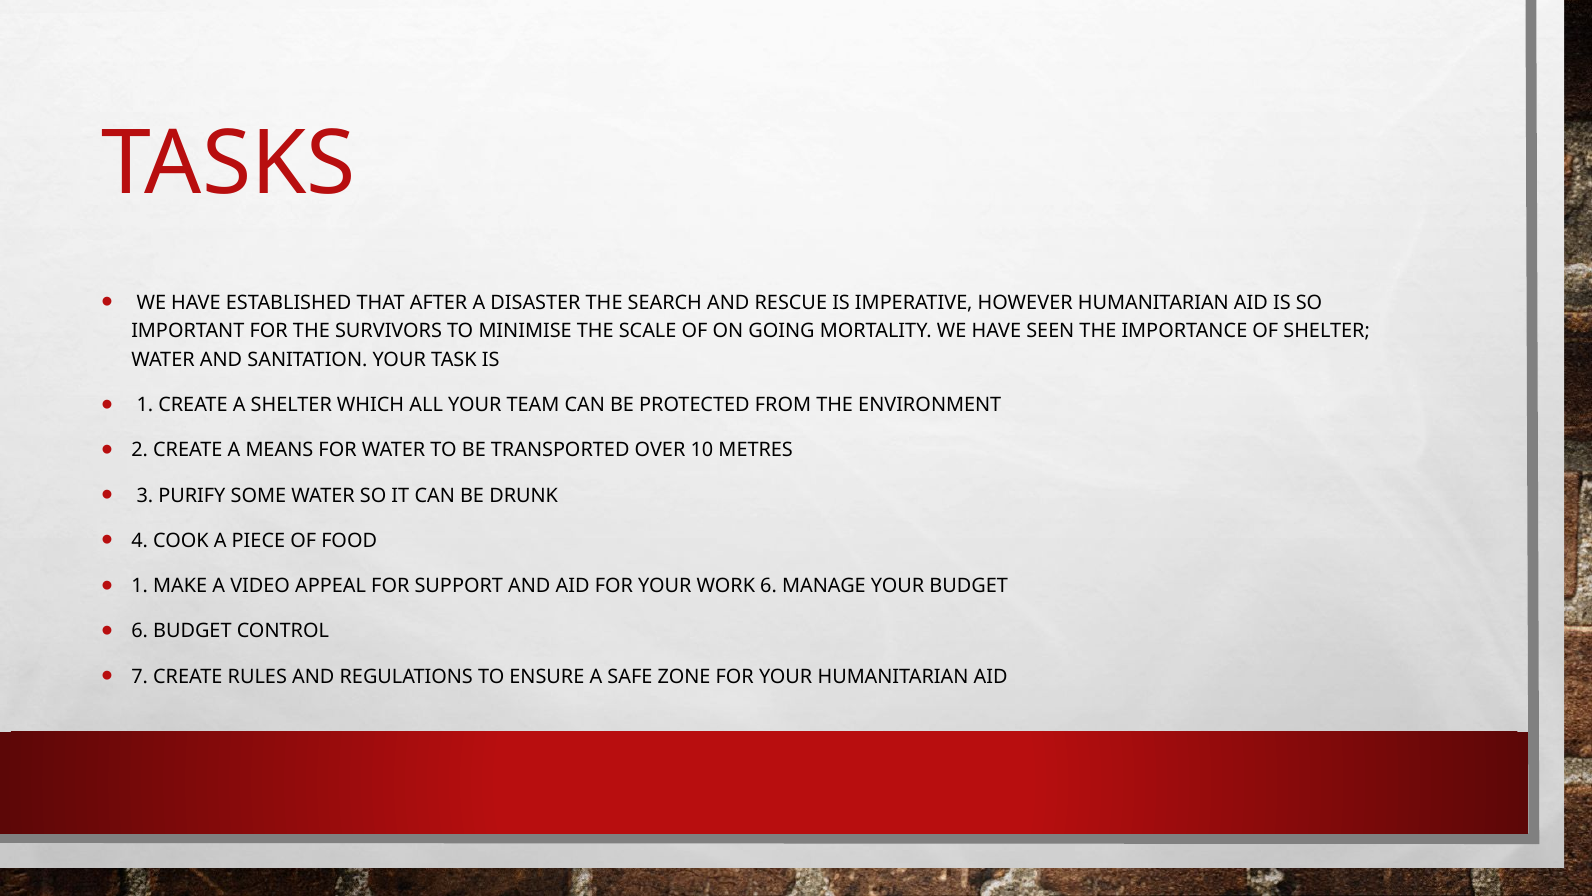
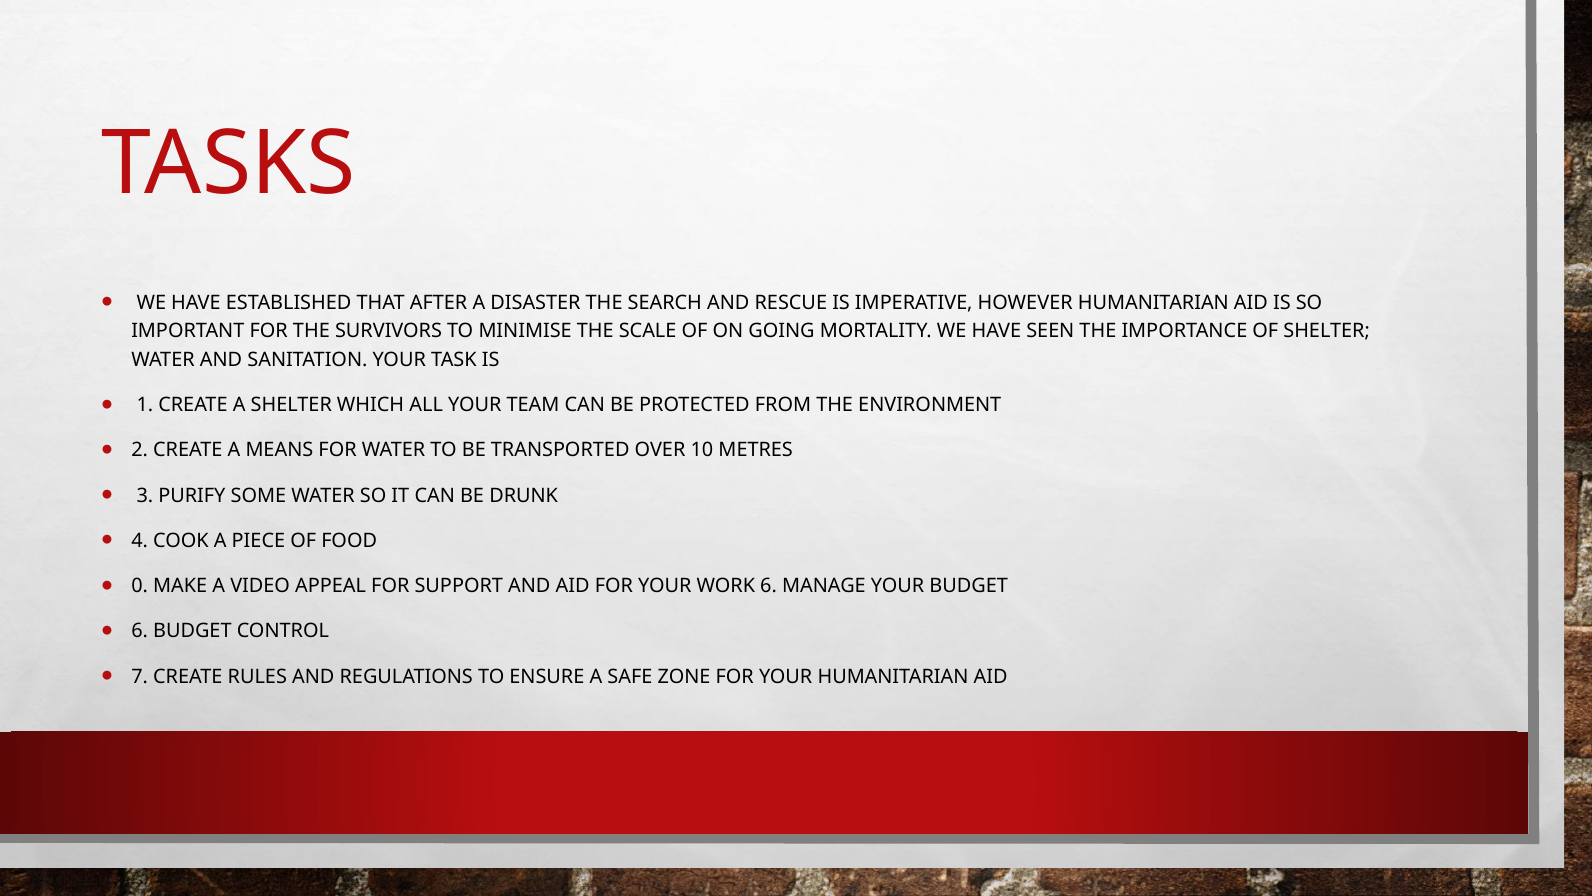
1: 1 -> 0 (140, 586)
